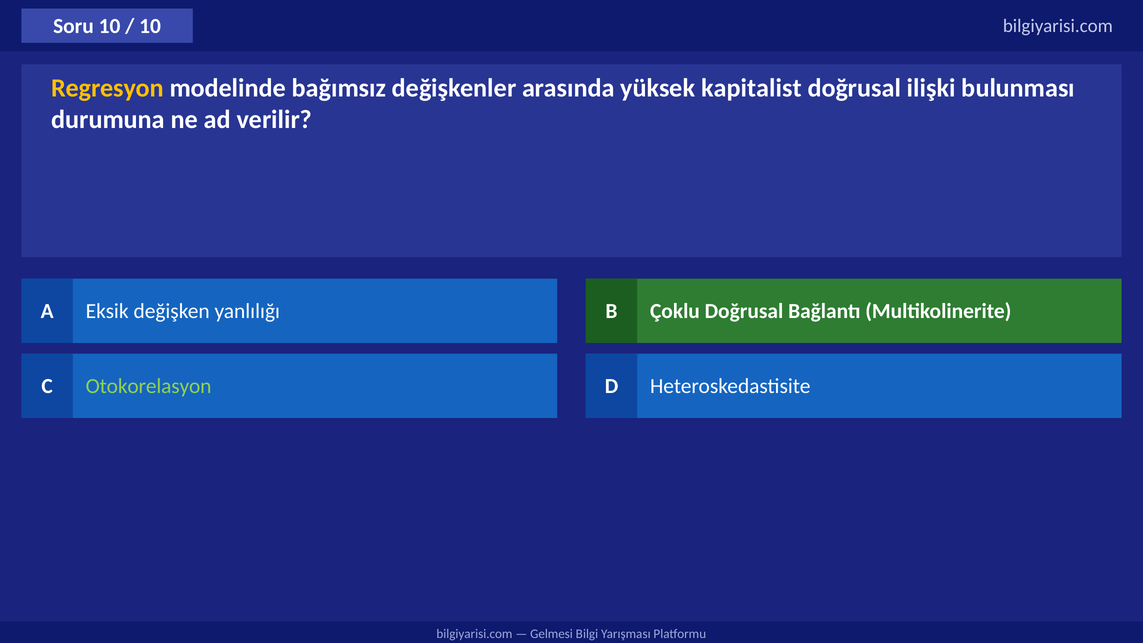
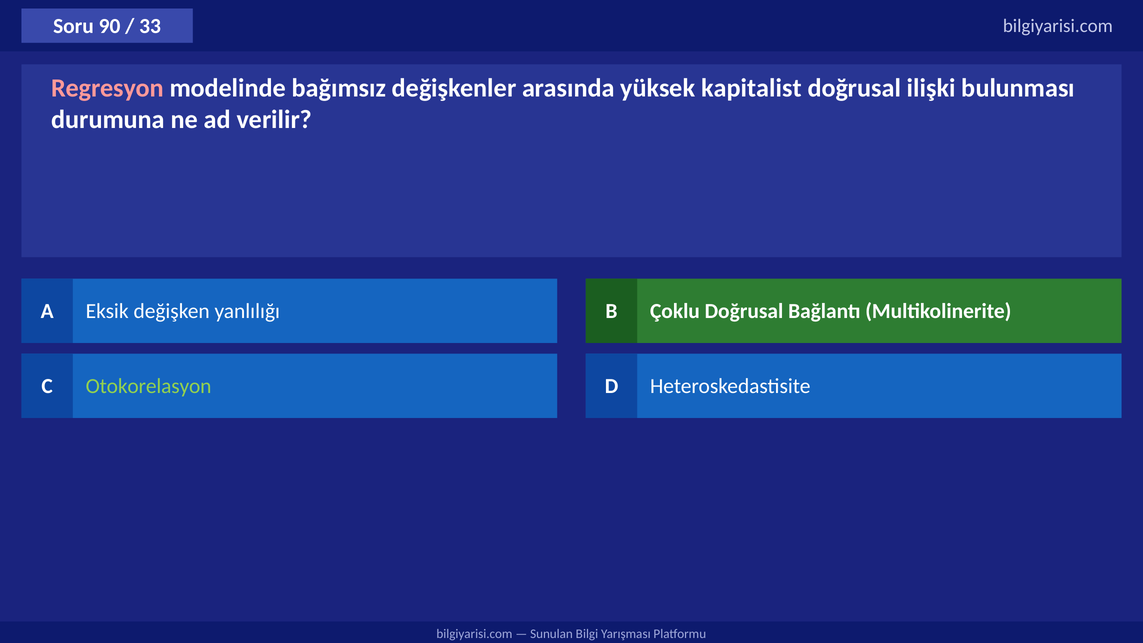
Soru 10: 10 -> 90 (110, 26)
10: 10 -> 33 (150, 26)
Regresyon colour: yellow -> pink (108, 88)
Gelmesi: Gelmesi -> Sunulan (552, 634)
